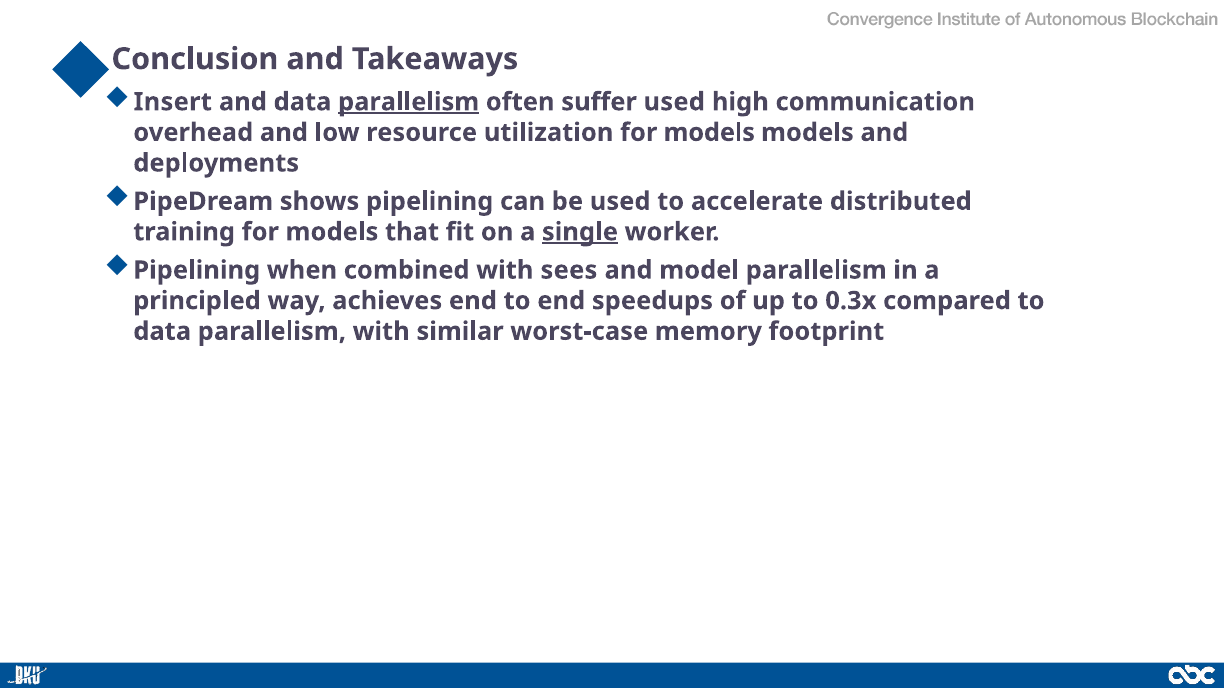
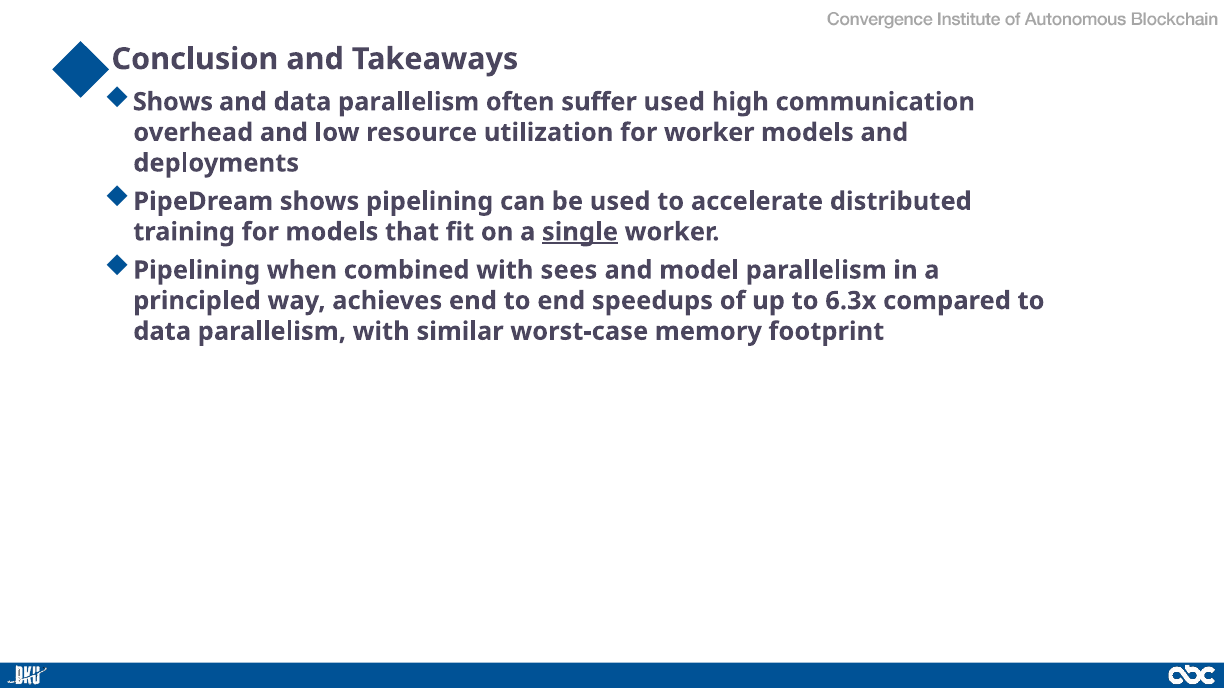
Insert: Insert -> Shows (173, 102)
parallelism underline: present -> none (409, 102)
utilization for models: models -> worker (709, 133)
0.3x: 0.3x -> 6.3x (851, 301)
